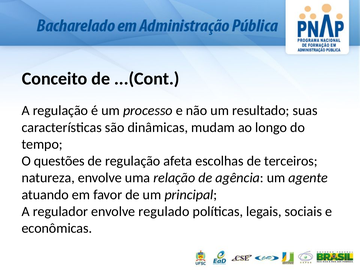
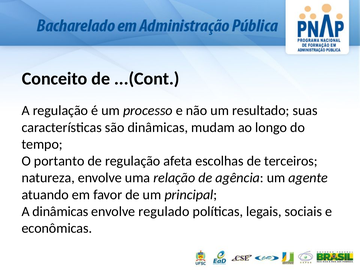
questões: questões -> portanto (59, 161)
A regulador: regulador -> dinâmicas (60, 211)
